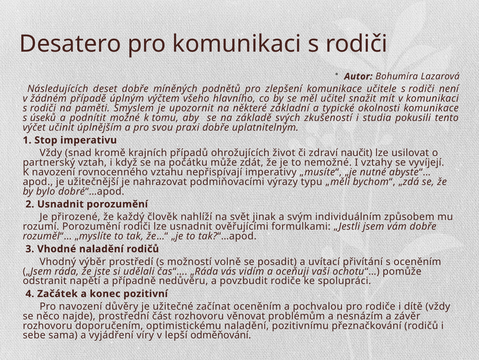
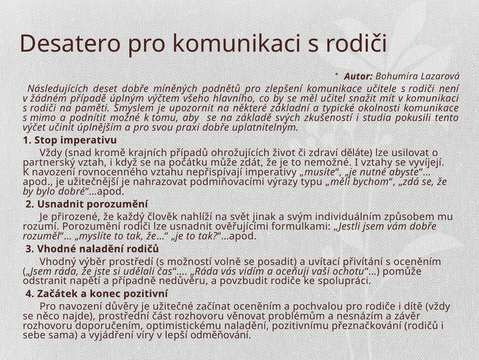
úseků: úseků -> mimo (43, 118)
naučit: naučit -> děláte (357, 153)
